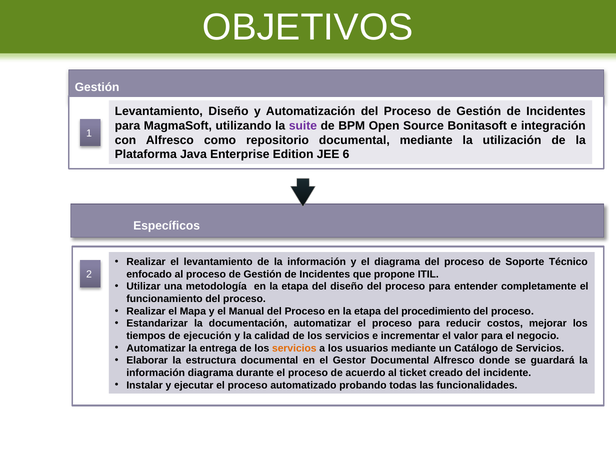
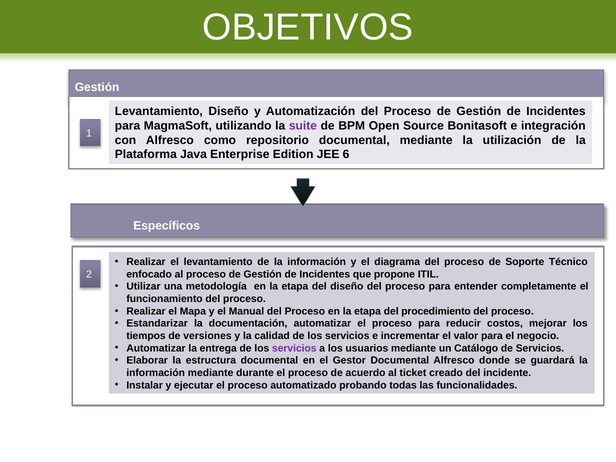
ejecución: ejecución -> versiones (207, 336)
servicios colour: orange -> purple (294, 348)
información diagrama: diagrama -> mediante (211, 373)
